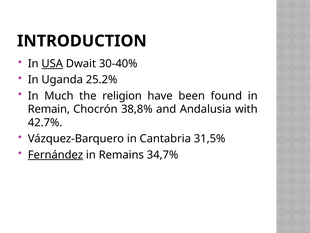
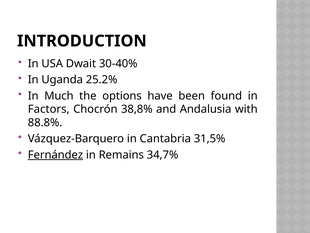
USA underline: present -> none (52, 64)
religion: religion -> options (122, 96)
Remain: Remain -> Factors (49, 109)
42.7%: 42.7% -> 88.8% (45, 122)
